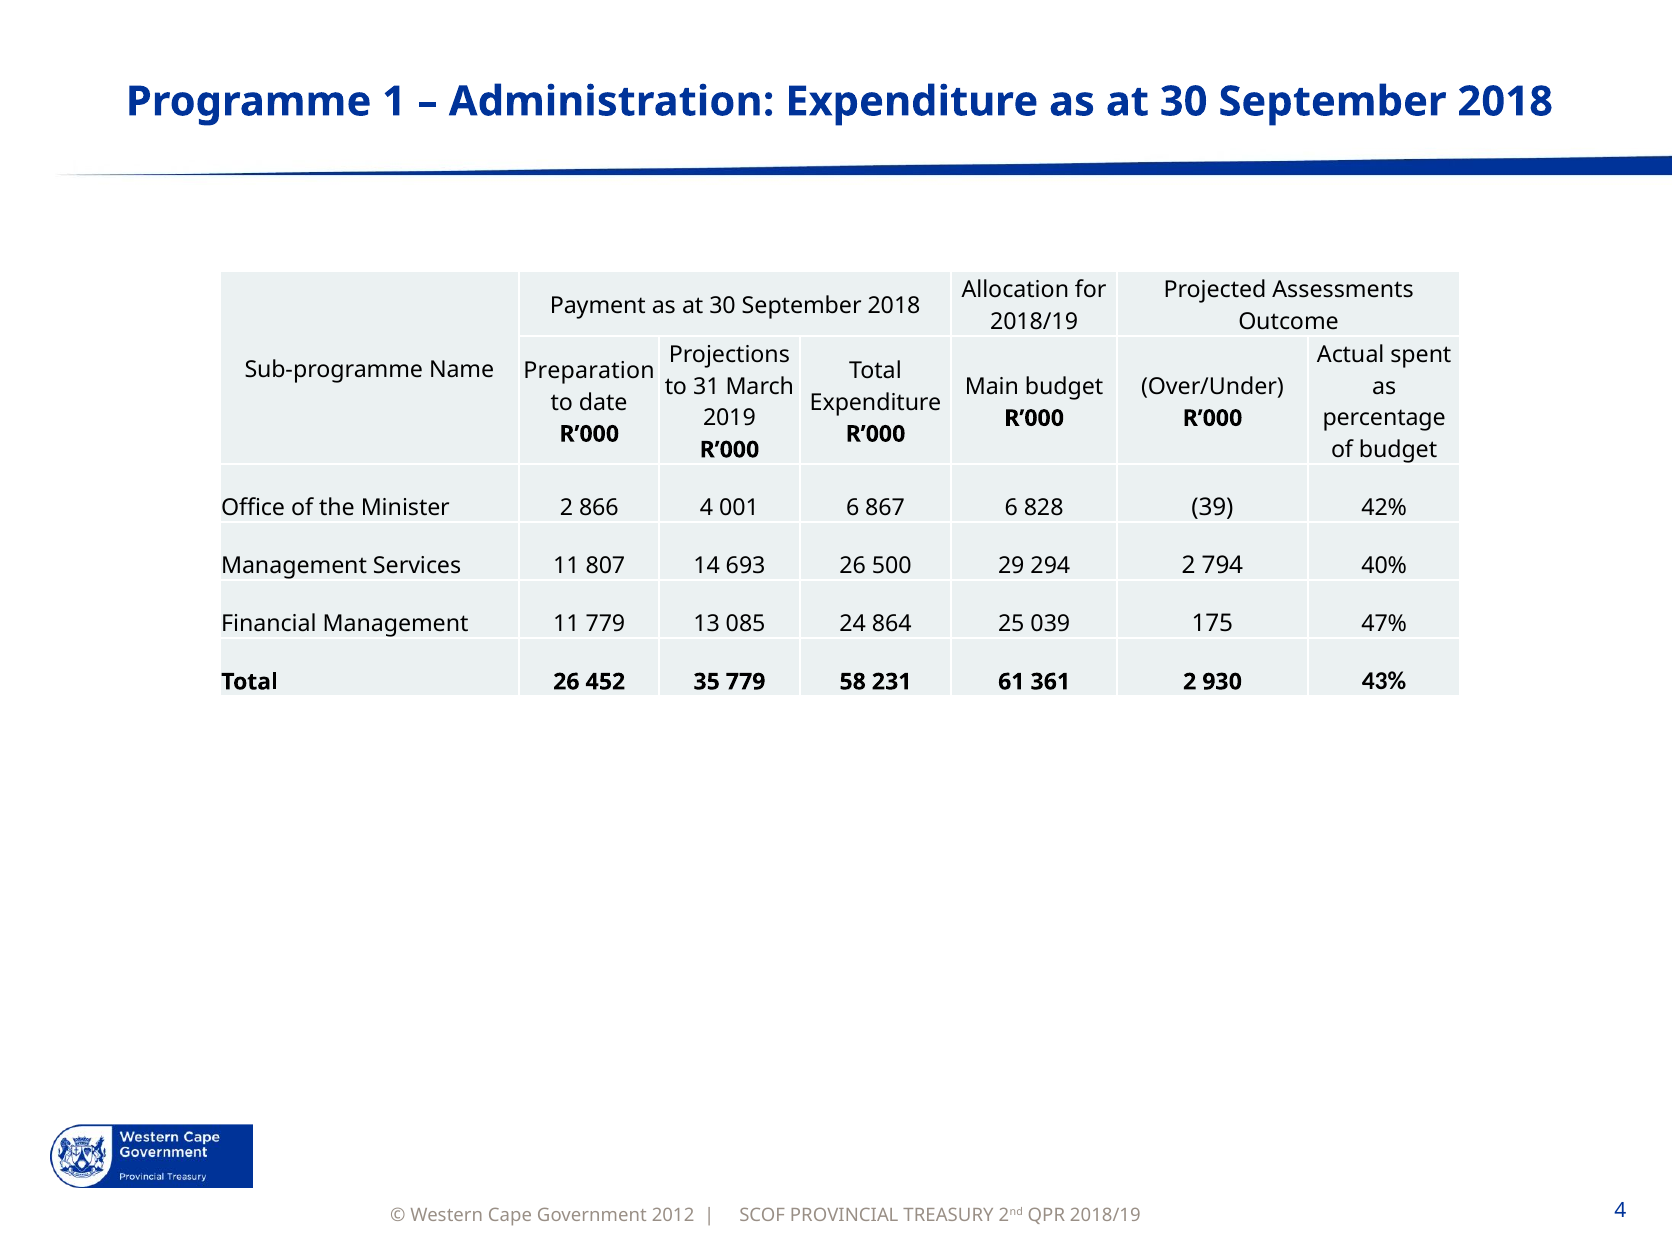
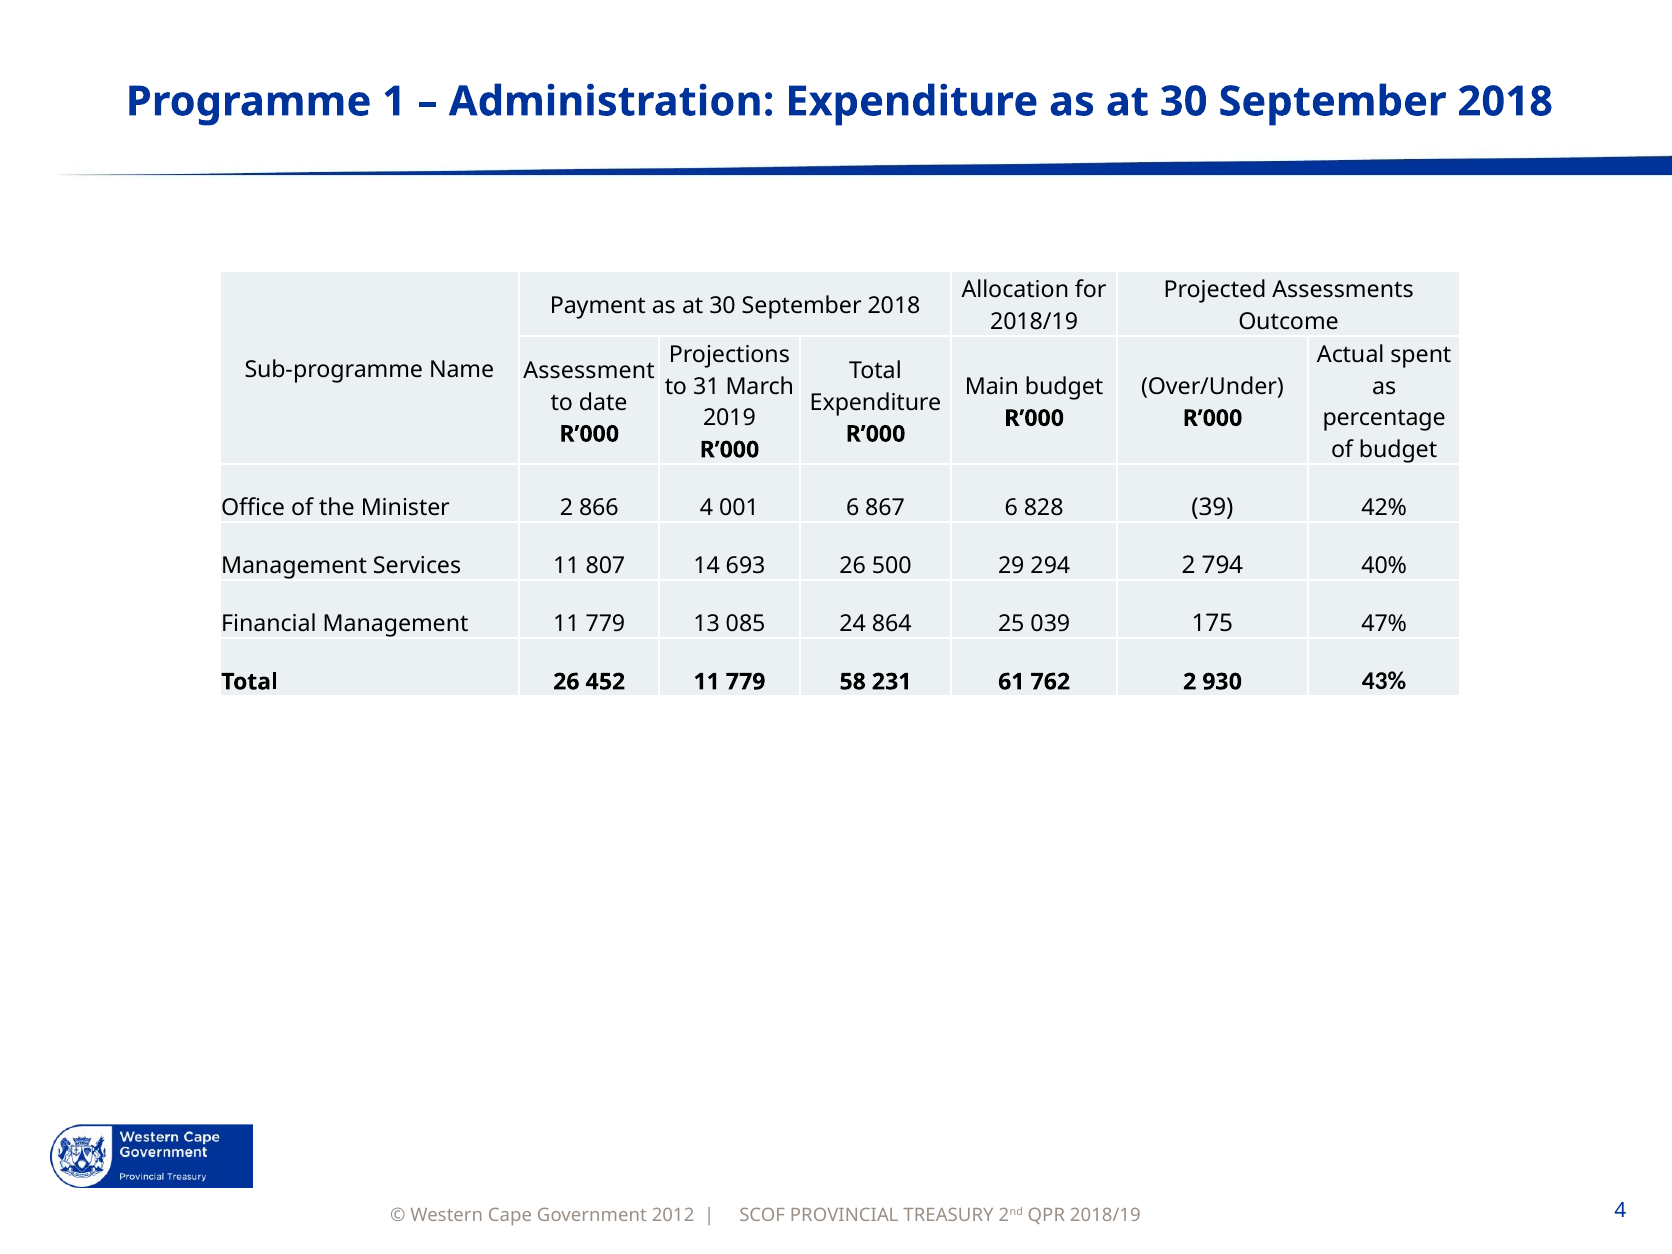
Preparation: Preparation -> Assessment (589, 371)
452 35: 35 -> 11 (707, 682)
361: 361 -> 762 (1050, 682)
